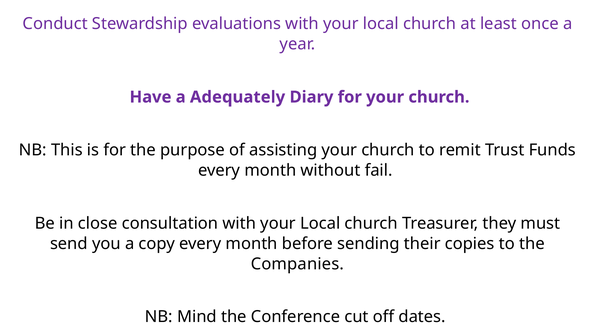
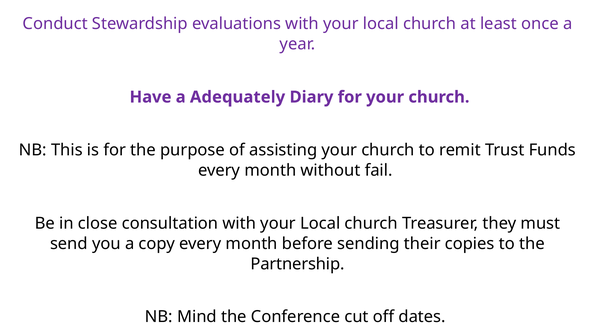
Companies: Companies -> Partnership (298, 264)
